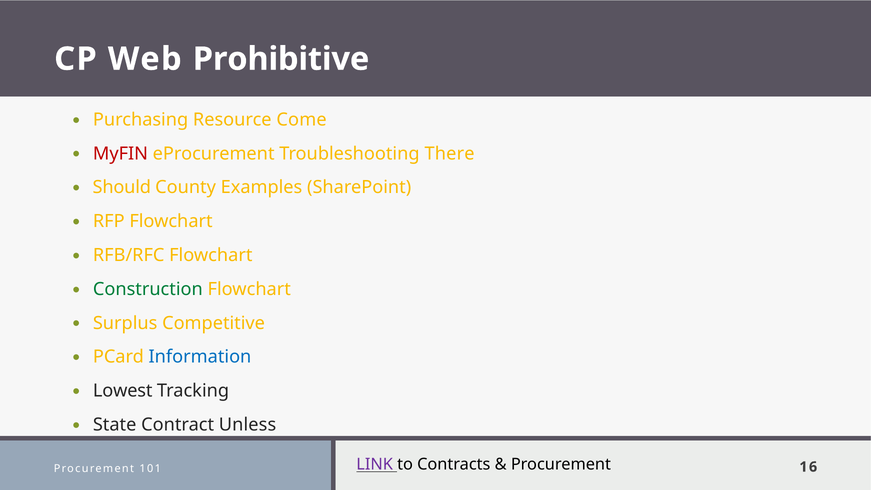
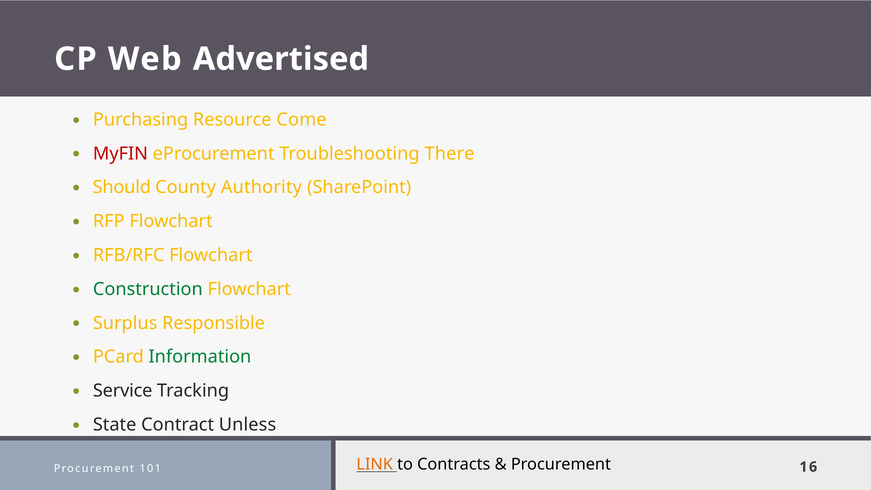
Prohibitive: Prohibitive -> Advertised (281, 59)
Examples: Examples -> Authority (261, 187)
Competitive: Competitive -> Responsible (214, 323)
Information colour: blue -> green (200, 357)
Lowest: Lowest -> Service (123, 391)
LINK colour: purple -> orange (375, 464)
